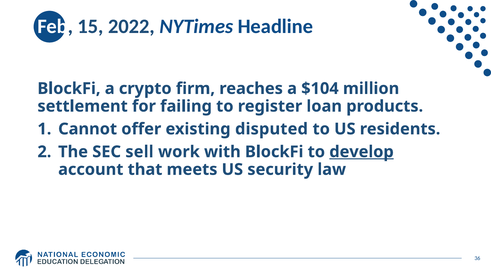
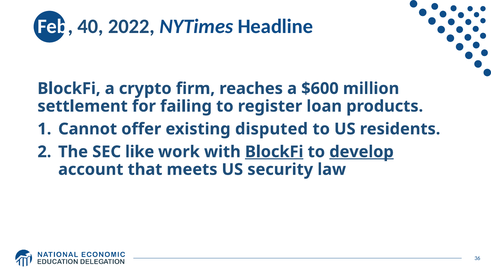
15: 15 -> 40 (91, 27)
$104: $104 -> $600 (320, 89)
sell: sell -> like (140, 152)
BlockFi underline: none -> present (274, 152)
